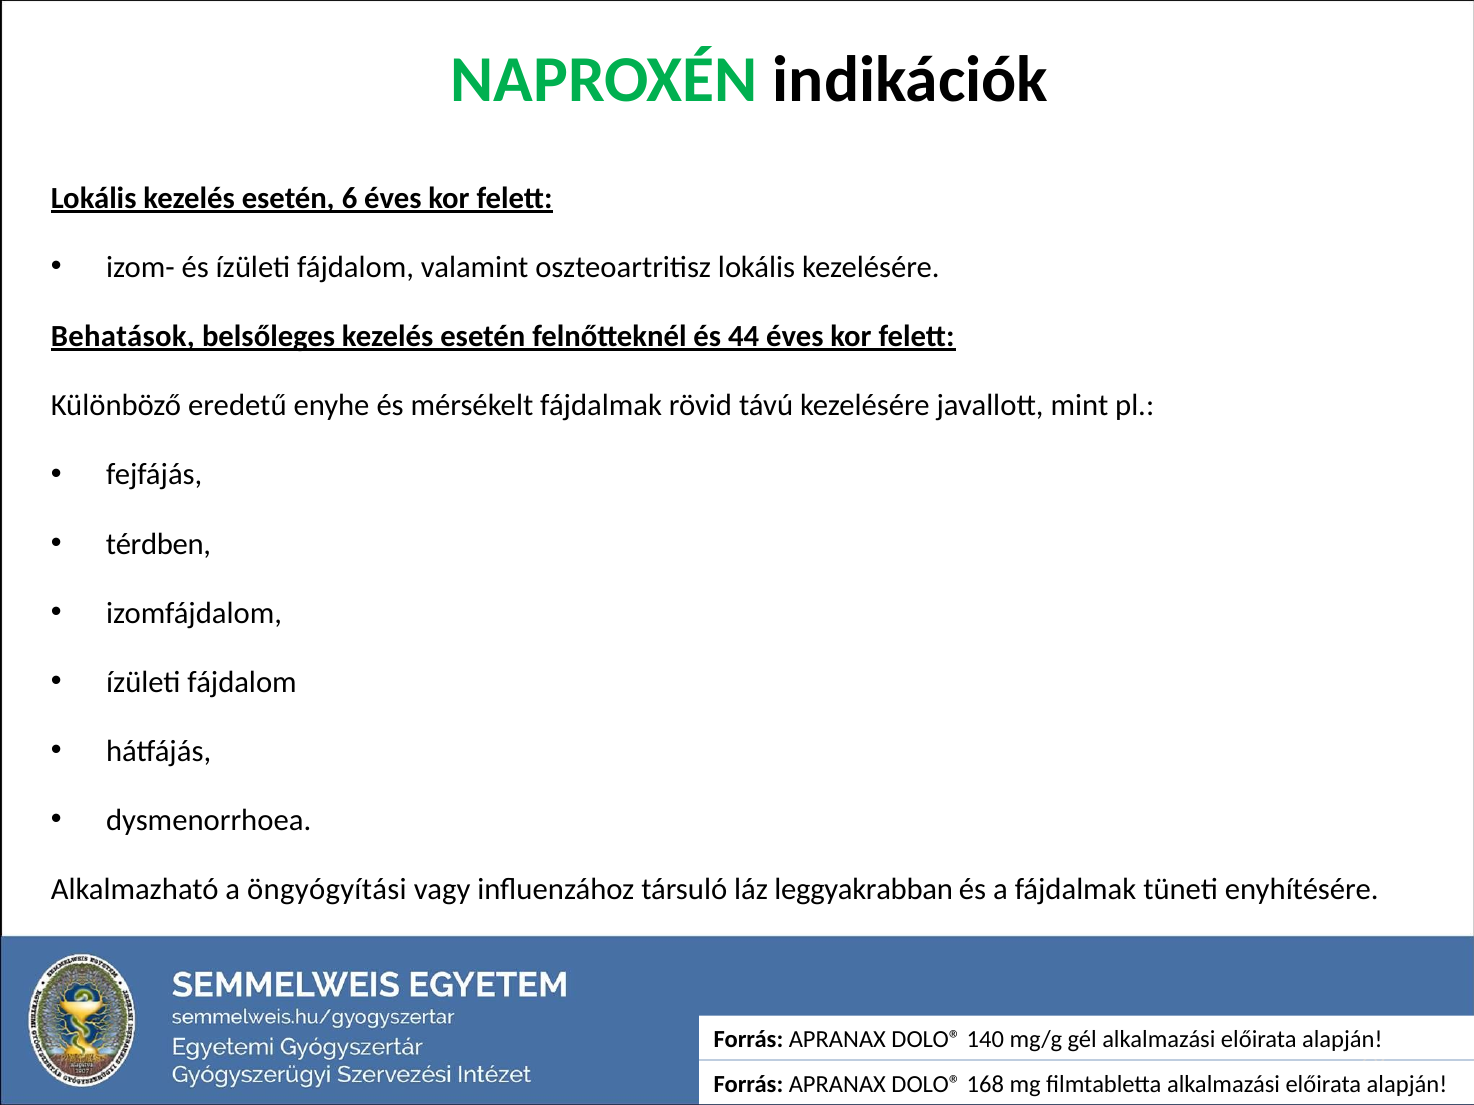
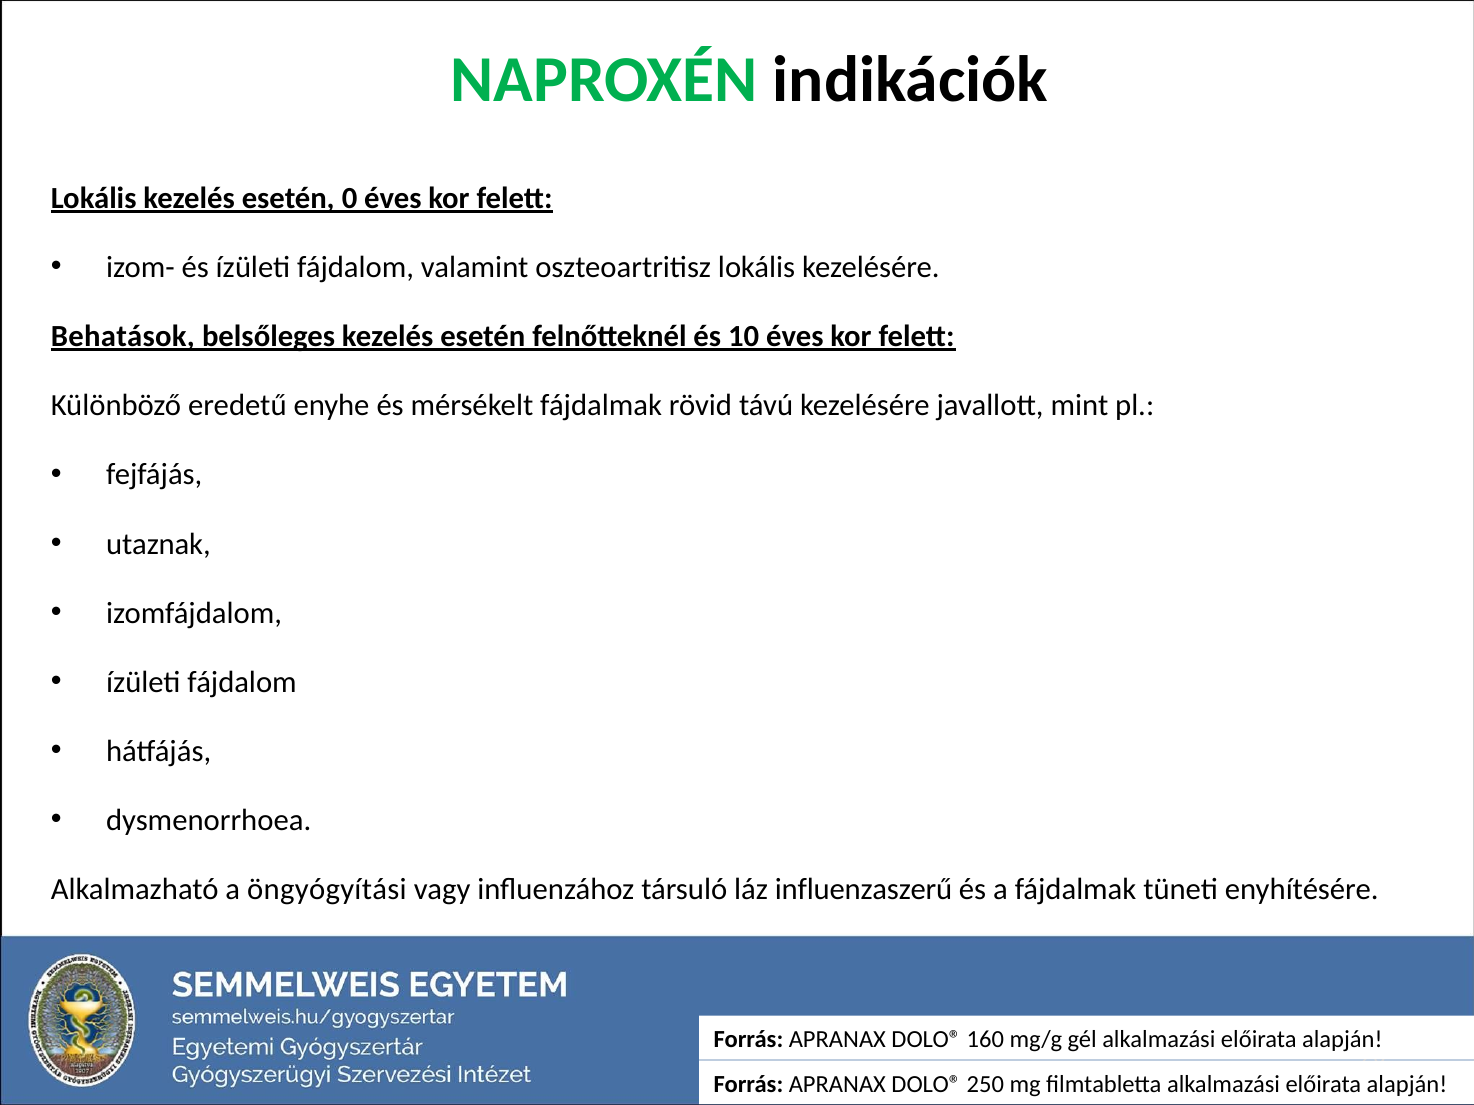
6: 6 -> 0 (350, 198)
44: 44 -> 10 (744, 337)
térdben: térdben -> utaznak (158, 544)
leggyakrabban: leggyakrabban -> influenzaszerű (864, 890)
140: 140 -> 160 (985, 1040)
168: 168 -> 250 (985, 1085)
